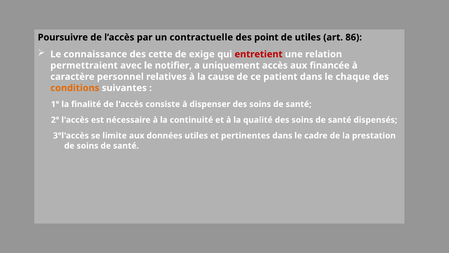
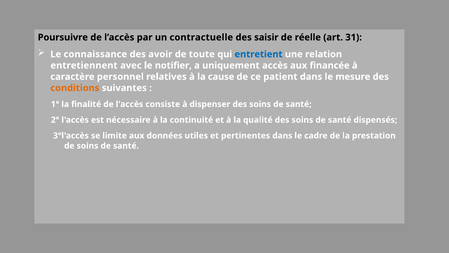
point: point -> saisir (266, 37)
de utiles: utiles -> réelle (308, 37)
86: 86 -> 31 (354, 37)
cette: cette -> avoir (160, 54)
exige: exige -> toute (202, 54)
entretient colour: red -> blue (259, 54)
permettraient: permettraient -> entretiennent (84, 65)
chaque: chaque -> mesure (353, 77)
